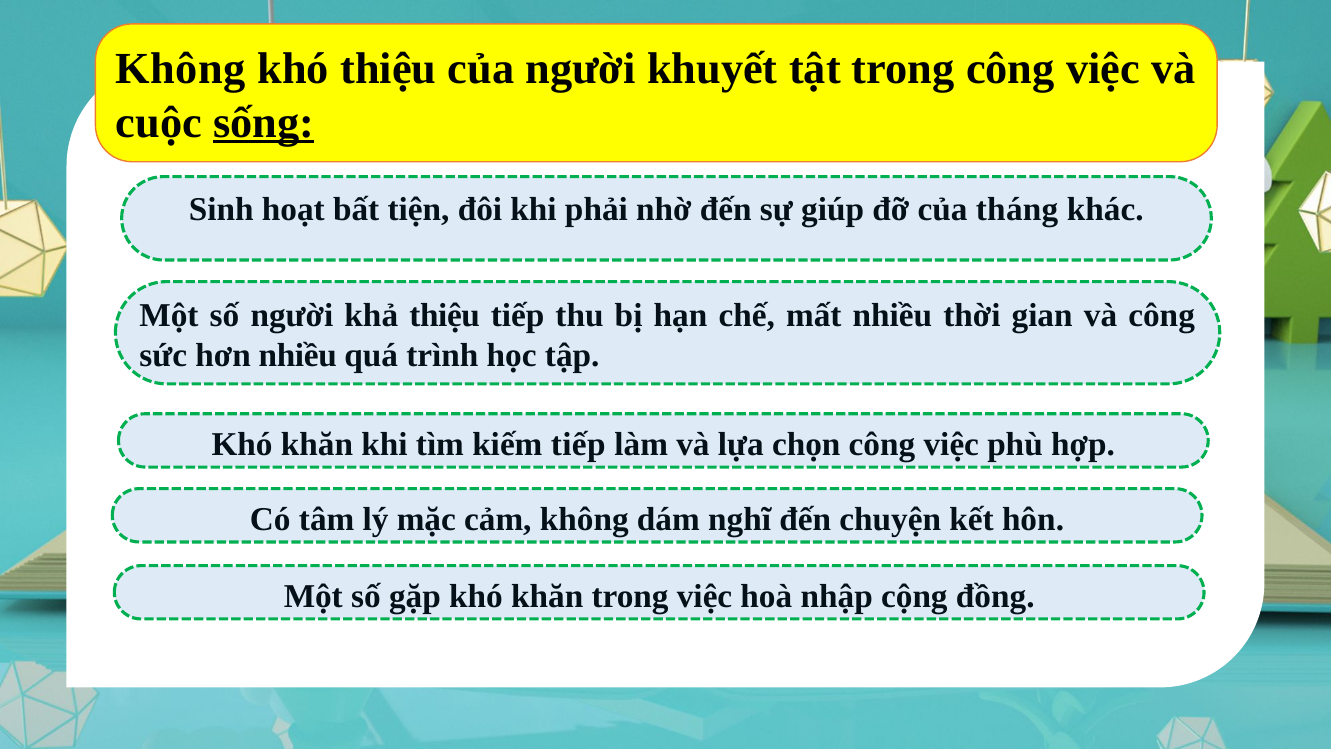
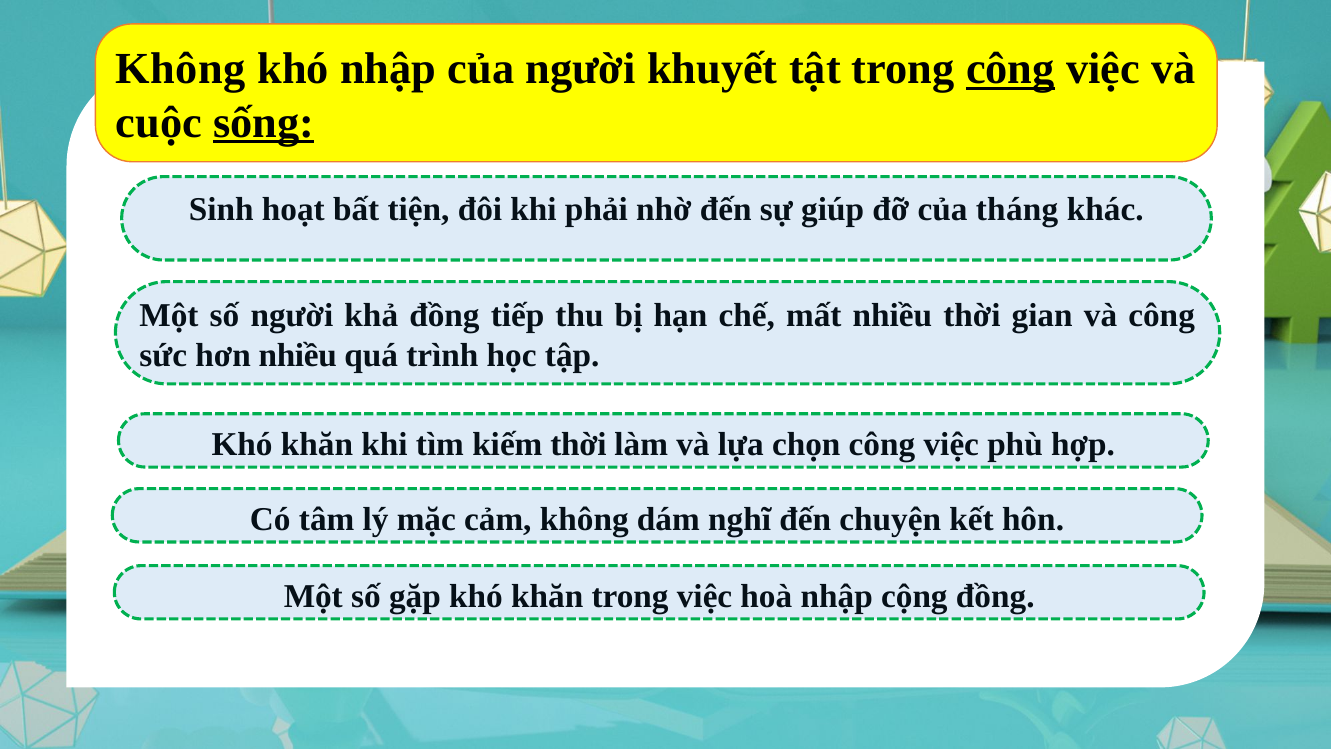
khó thiệu: thiệu -> nhập (388, 69)
công underline: none -> present (1010, 69)
khả thiệu: thiệu -> đồng (444, 315)
kiếm tiếp: tiếp -> thời (579, 444)
